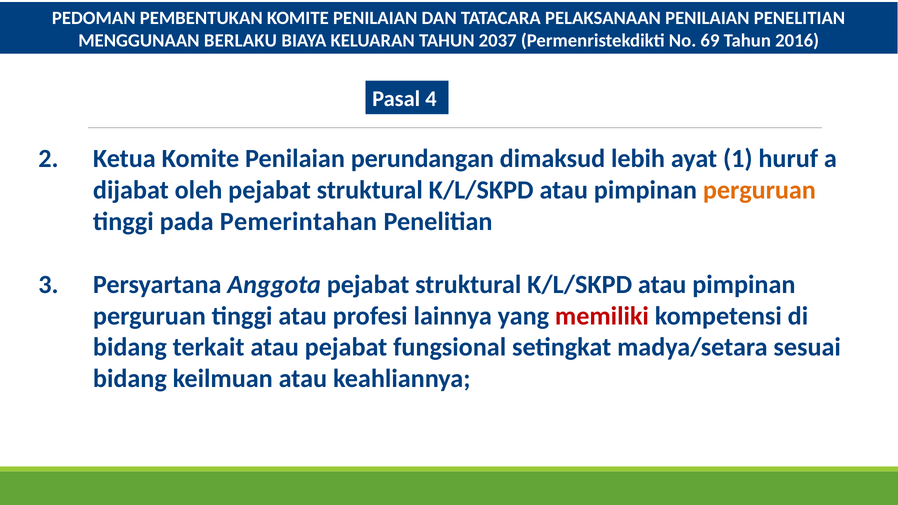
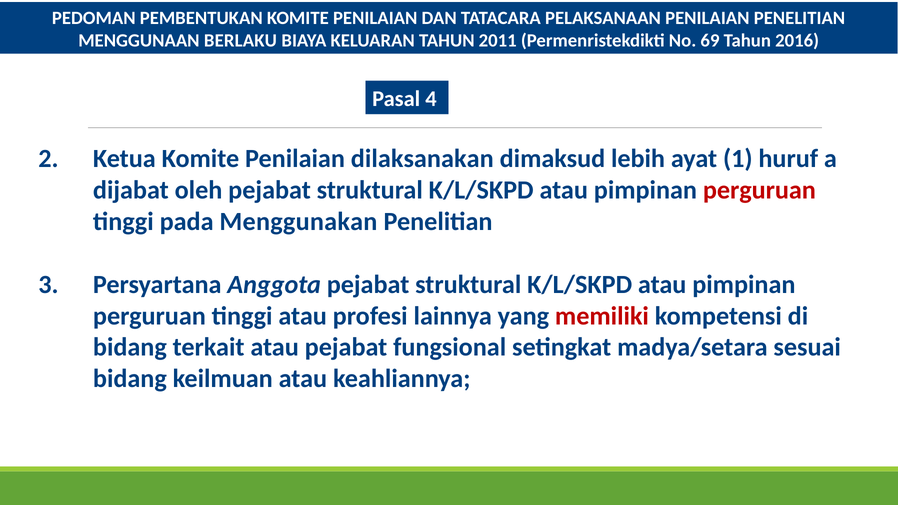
2037: 2037 -> 2011 (498, 40)
perundangan: perundangan -> dilaksanakan (422, 159)
perguruan colour: orange -> red (759, 190)
Pemerintahan: Pemerintahan -> Menggunakan (298, 222)
